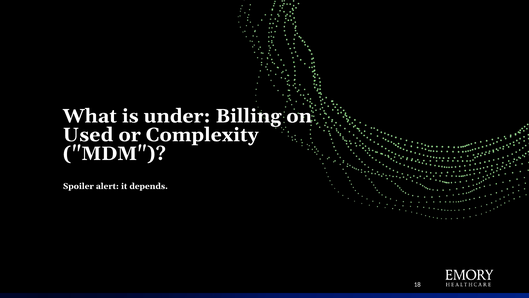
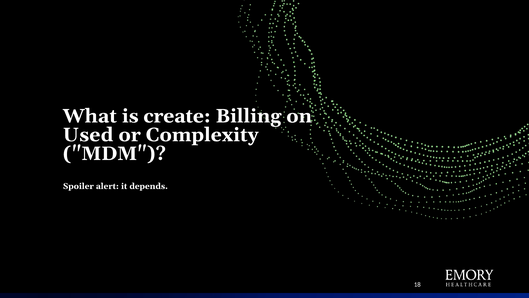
under: under -> create (177, 116)
